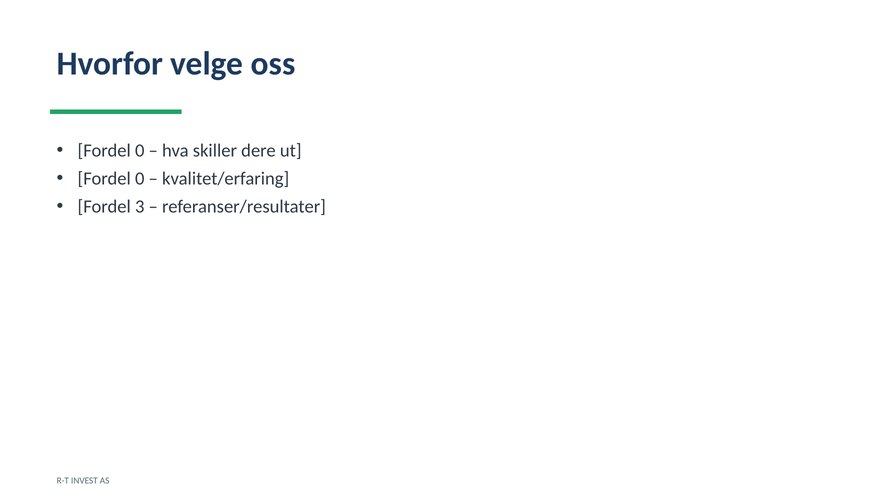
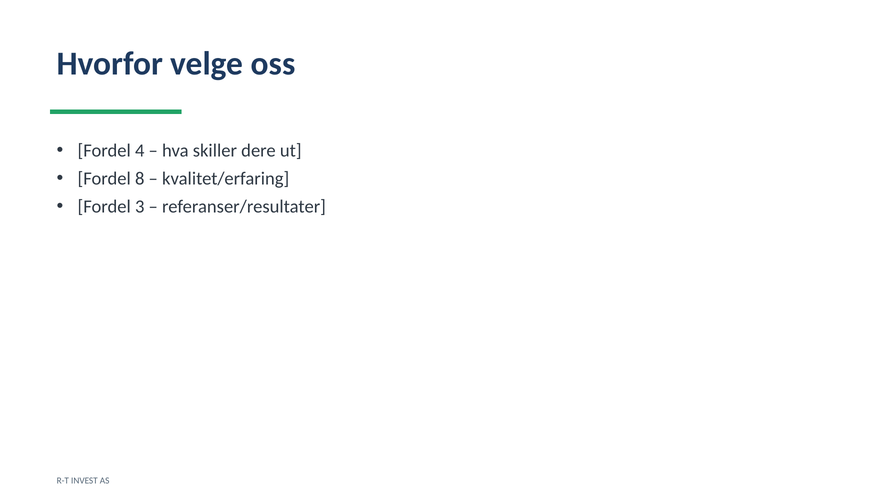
0: 0 -> 4 (140, 151)
0: 0 -> 8 (140, 179)
